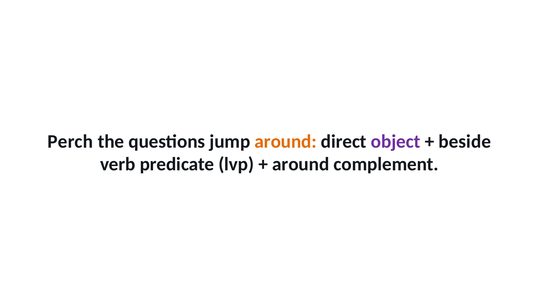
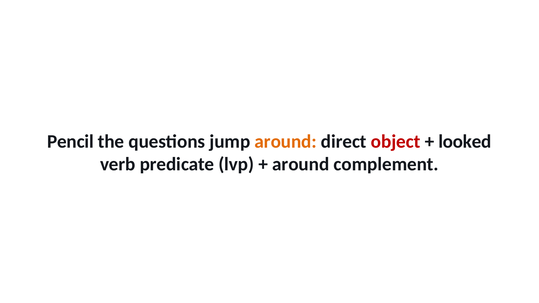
Perch: Perch -> Pencil (70, 141)
object colour: purple -> red (396, 141)
beside: beside -> looked (465, 141)
